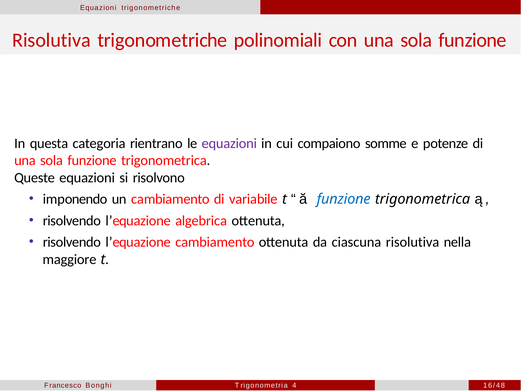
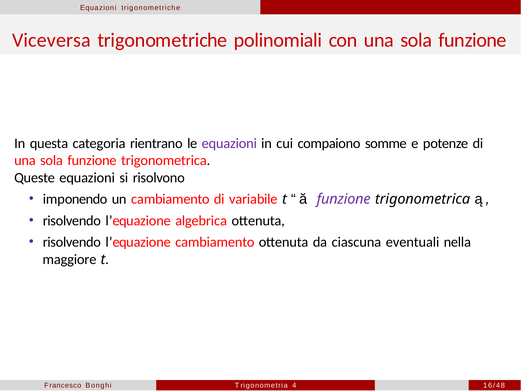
Risolutiva: Risolutiva -> Viceversa (51, 40)
funzione colour: blue -> purple (344, 199)
ciascuna risolutiva: risolutiva -> eventuali (413, 242)
